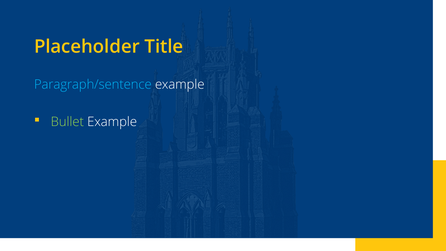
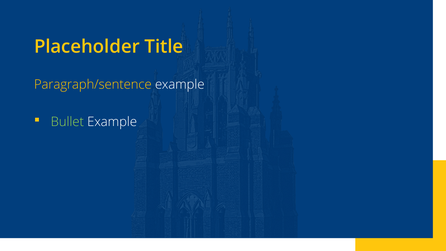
Paragraph/sentence colour: light blue -> yellow (93, 84)
